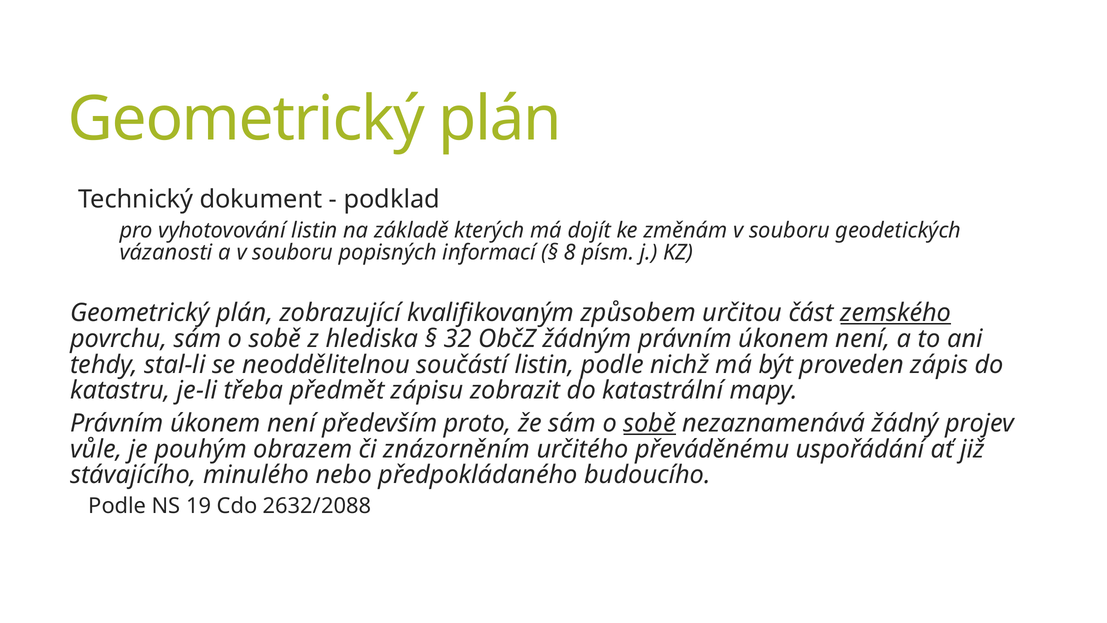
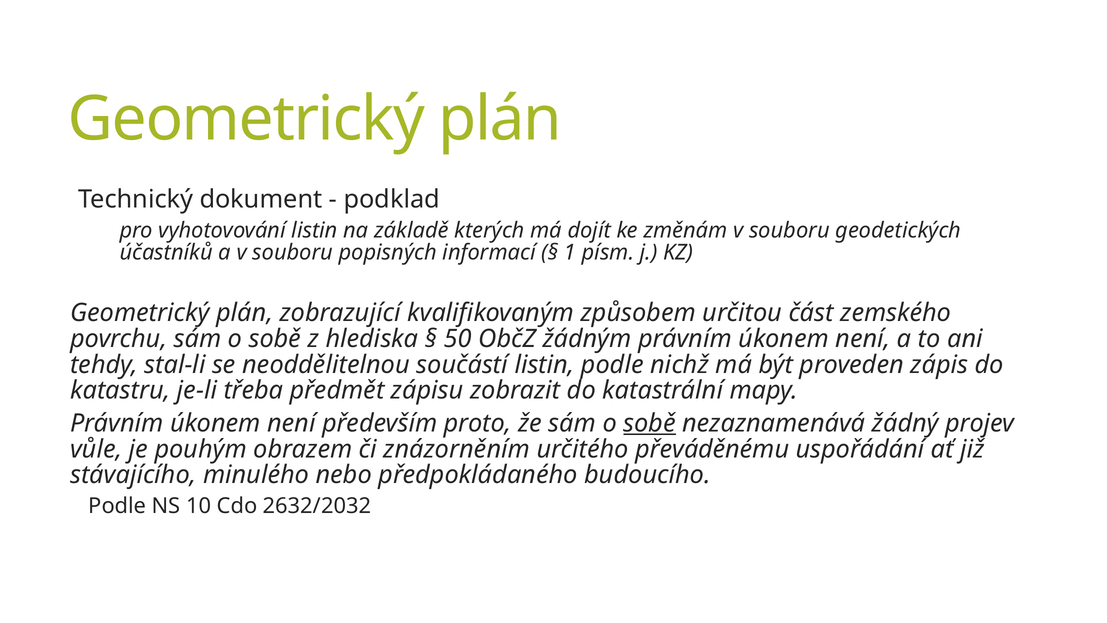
vázanosti: vázanosti -> účastníků (166, 253)
8: 8 -> 1 (570, 253)
zemského underline: present -> none (896, 313)
32: 32 -> 50 (458, 339)
19: 19 -> 10 (199, 506)
2632/2088: 2632/2088 -> 2632/2032 (317, 506)
